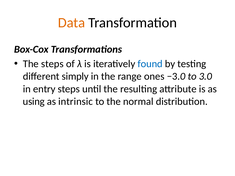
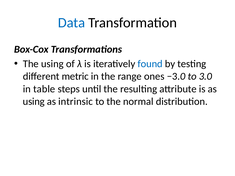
Data colour: orange -> blue (72, 23)
The steps: steps -> using (52, 64)
simply: simply -> metric (75, 76)
entry: entry -> table (44, 89)
